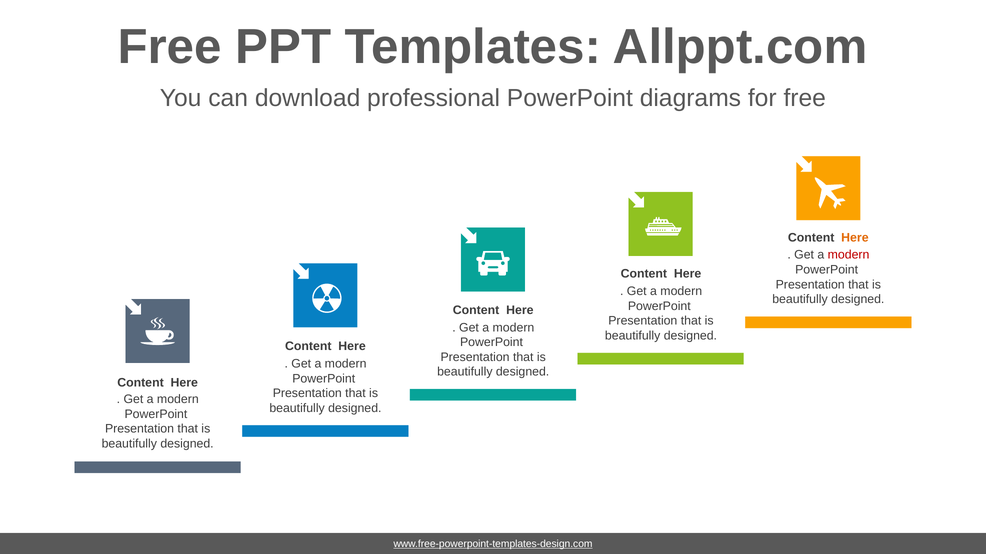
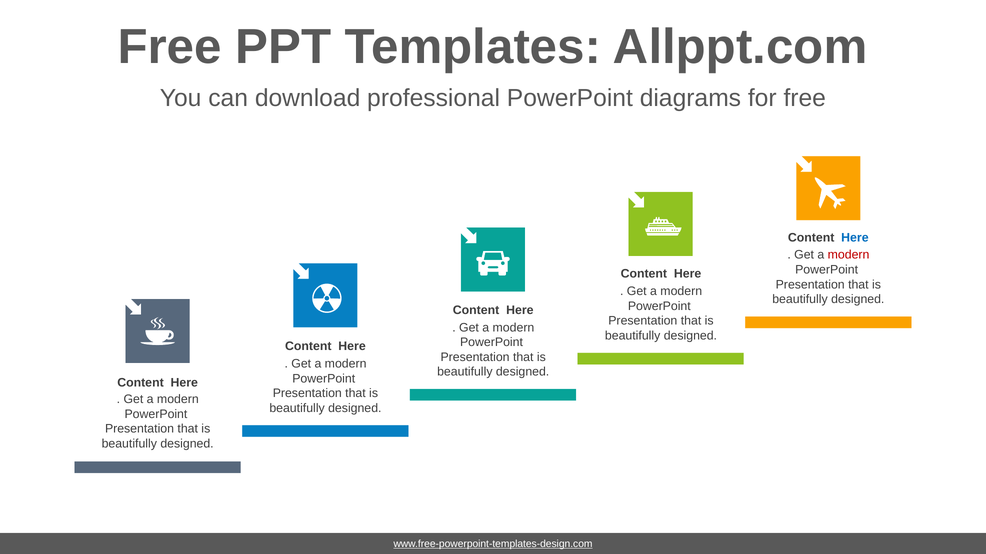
Here colour: orange -> blue (855, 238)
